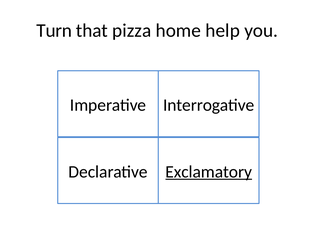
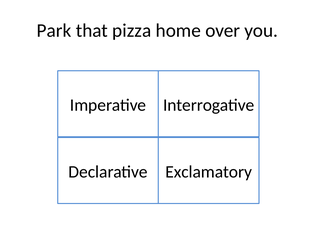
Turn: Turn -> Park (54, 30)
help: help -> over (223, 30)
Exclamatory underline: present -> none (209, 172)
